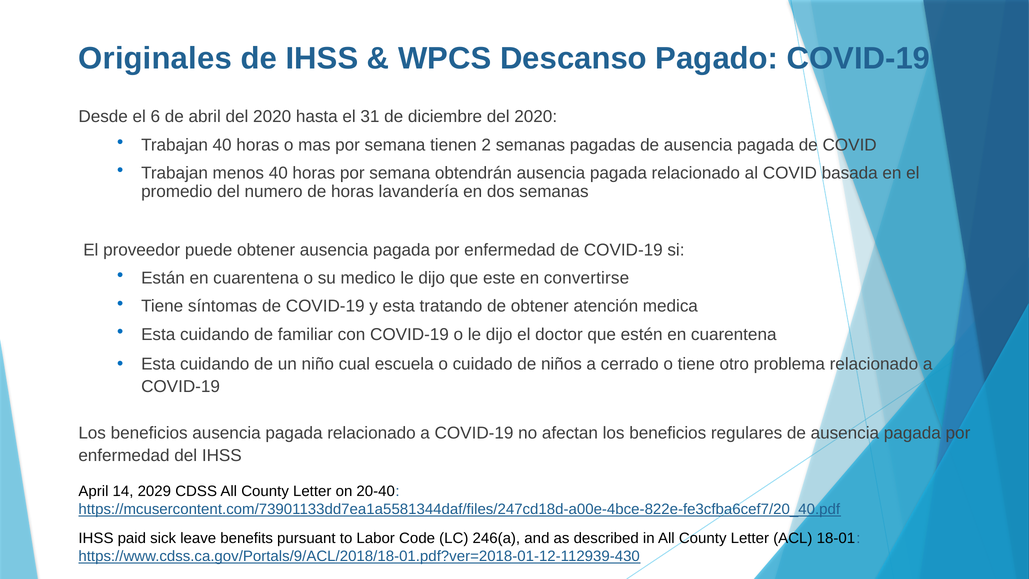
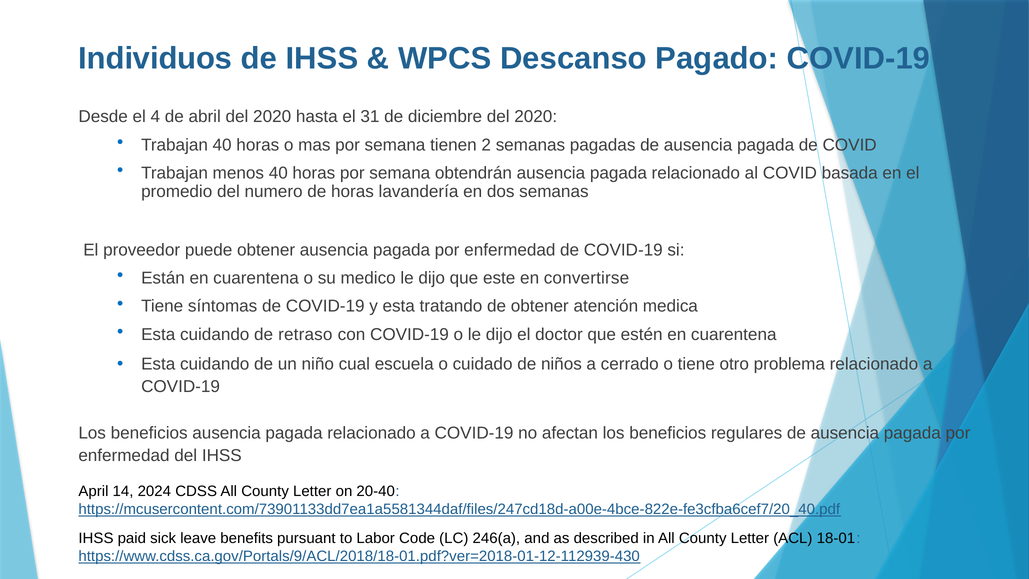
Originales: Originales -> Individuos (155, 58)
6: 6 -> 4 (155, 117)
familiar: familiar -> retraso (305, 334)
2029: 2029 -> 2024 (154, 491)
